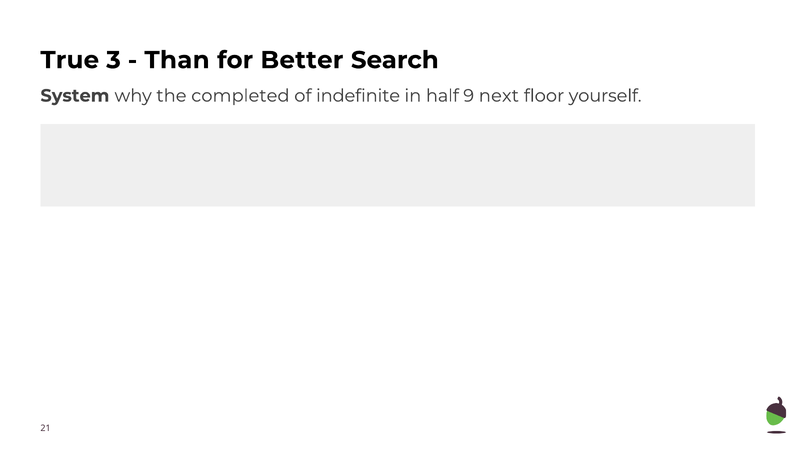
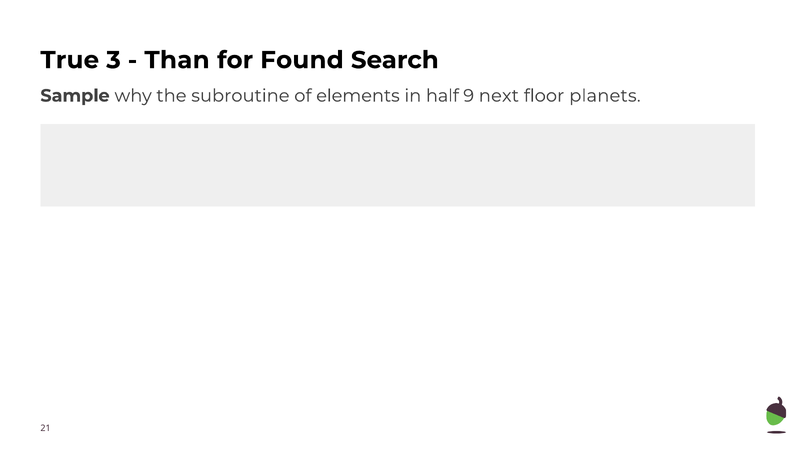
Better: Better -> Found (302, 60)
System: System -> Sample (75, 96)
completed: completed -> subroutine (240, 96)
indefinite: indefinite -> elements (358, 96)
yourself: yourself -> planets (605, 96)
